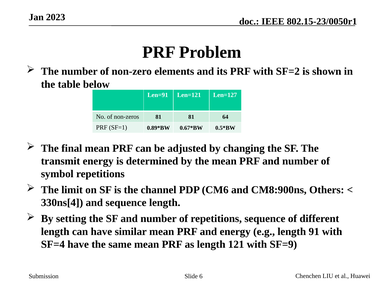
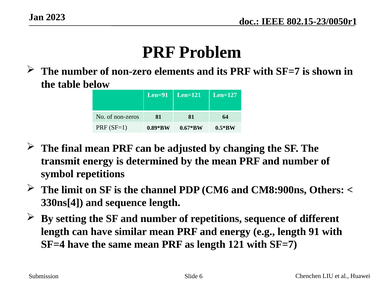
PRF with SF=2: SF=2 -> SF=7 (288, 71)
121 with SF=9: SF=9 -> SF=7 (283, 244)
